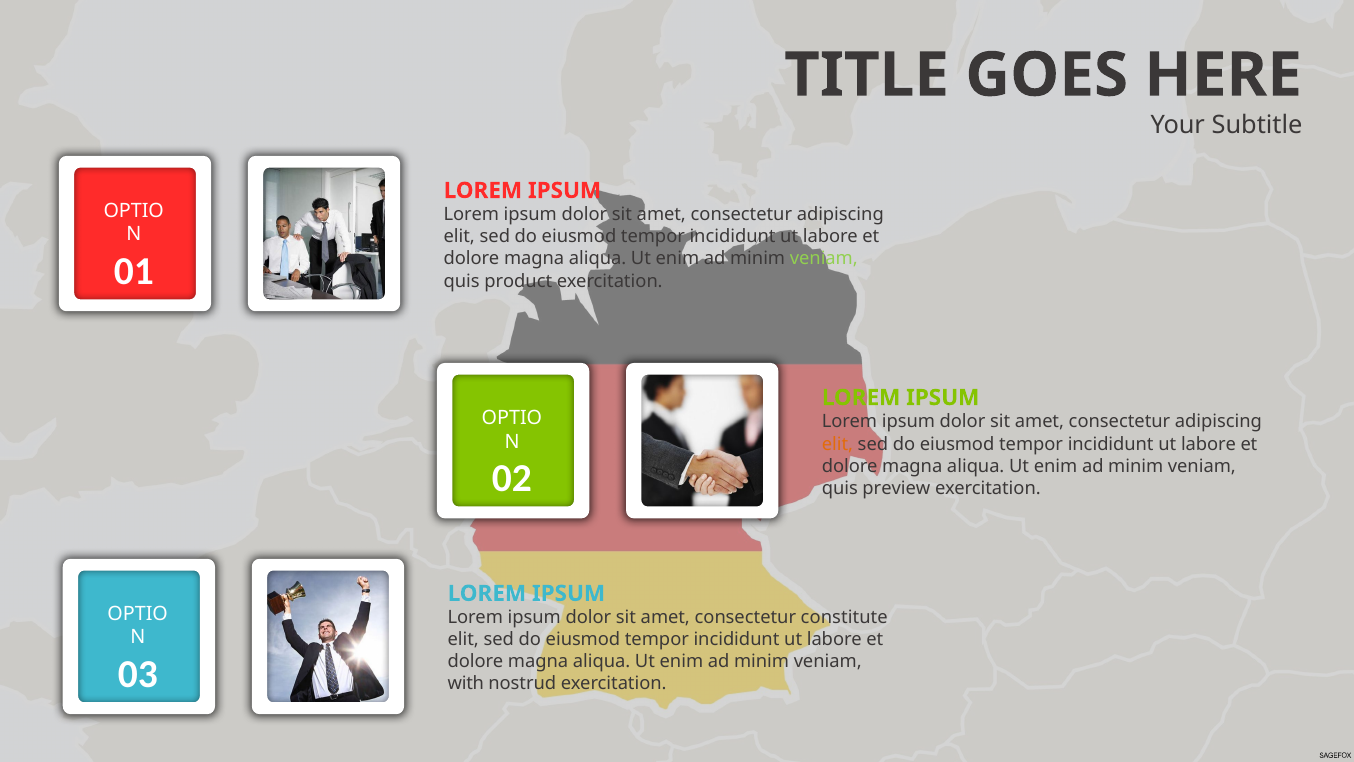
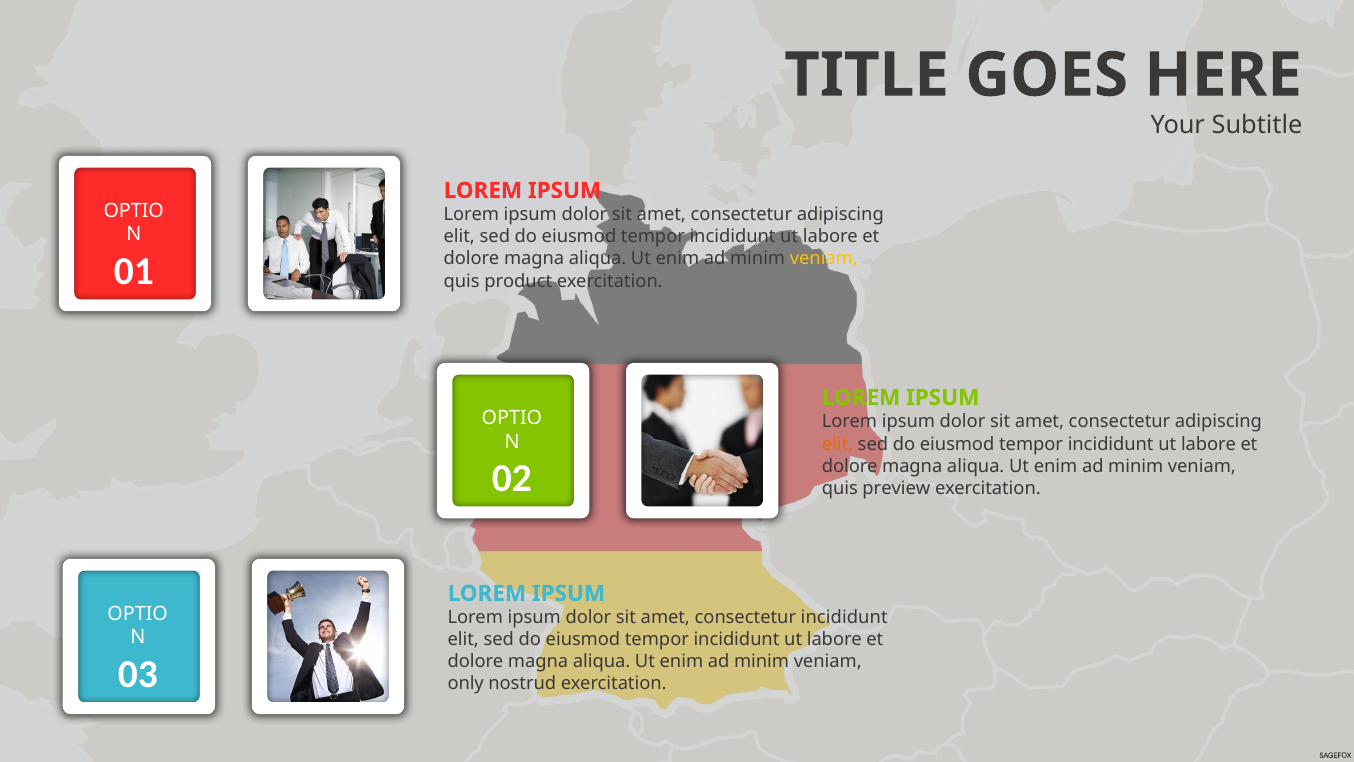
veniam colour: light green -> yellow (824, 259)
consectetur constitute: constitute -> incididunt (844, 617)
with: with -> only (466, 684)
